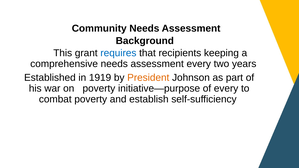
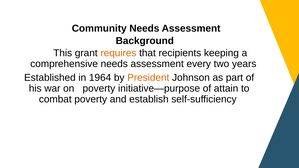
requires colour: blue -> orange (118, 53)
1919: 1919 -> 1964 (100, 78)
of every: every -> attain (226, 89)
